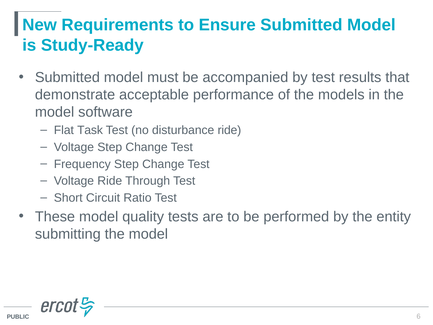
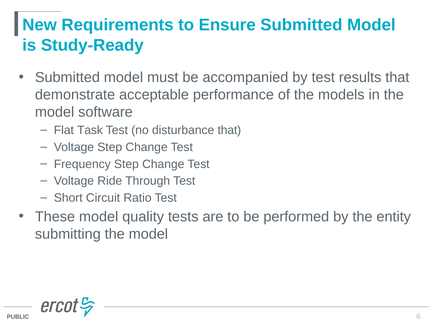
disturbance ride: ride -> that (229, 130)
